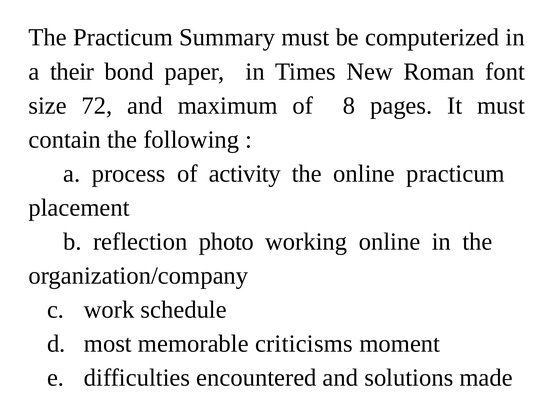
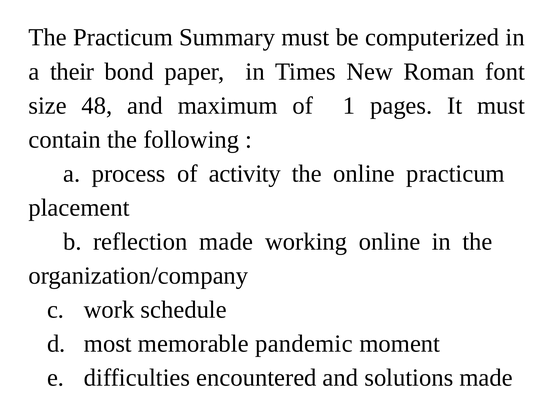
72: 72 -> 48 (97, 105)
8: 8 -> 1 (349, 105)
reflection photo: photo -> made (226, 241)
criticisms: criticisms -> pandemic (304, 343)
